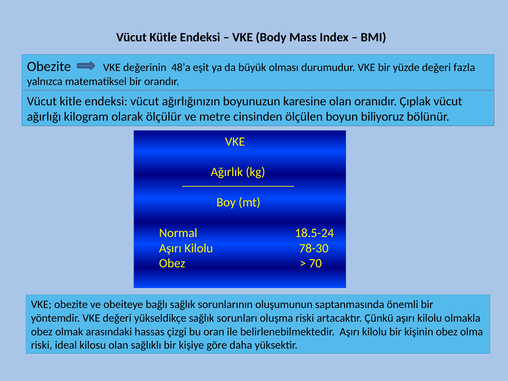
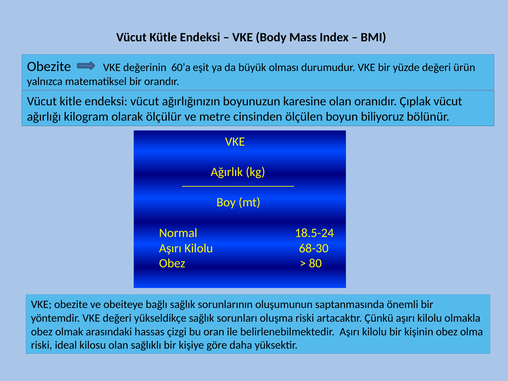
48’a: 48’a -> 60’a (181, 67)
fazla: fazla -> ürün (464, 67)
78-30: 78-30 -> 68-30 (314, 248)
70: 70 -> 80 (315, 263)
